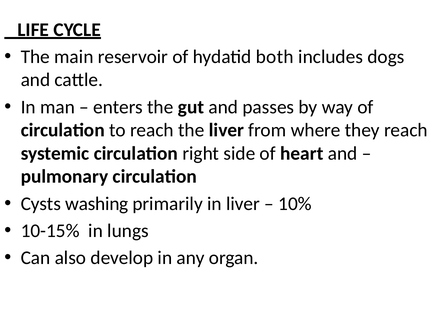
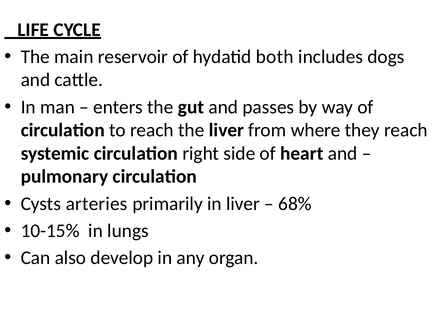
washing: washing -> arteries (97, 204)
10%: 10% -> 68% (295, 204)
